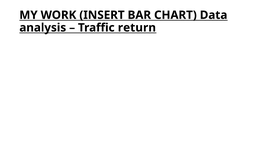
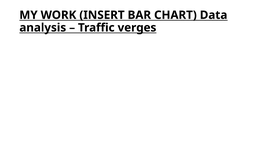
return: return -> verges (137, 28)
